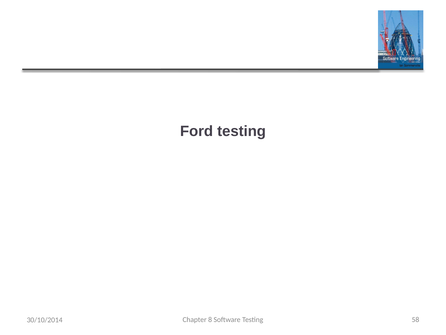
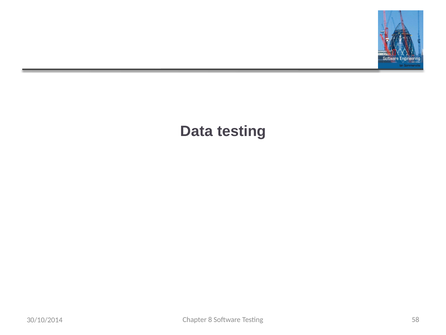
Ford: Ford -> Data (196, 131)
